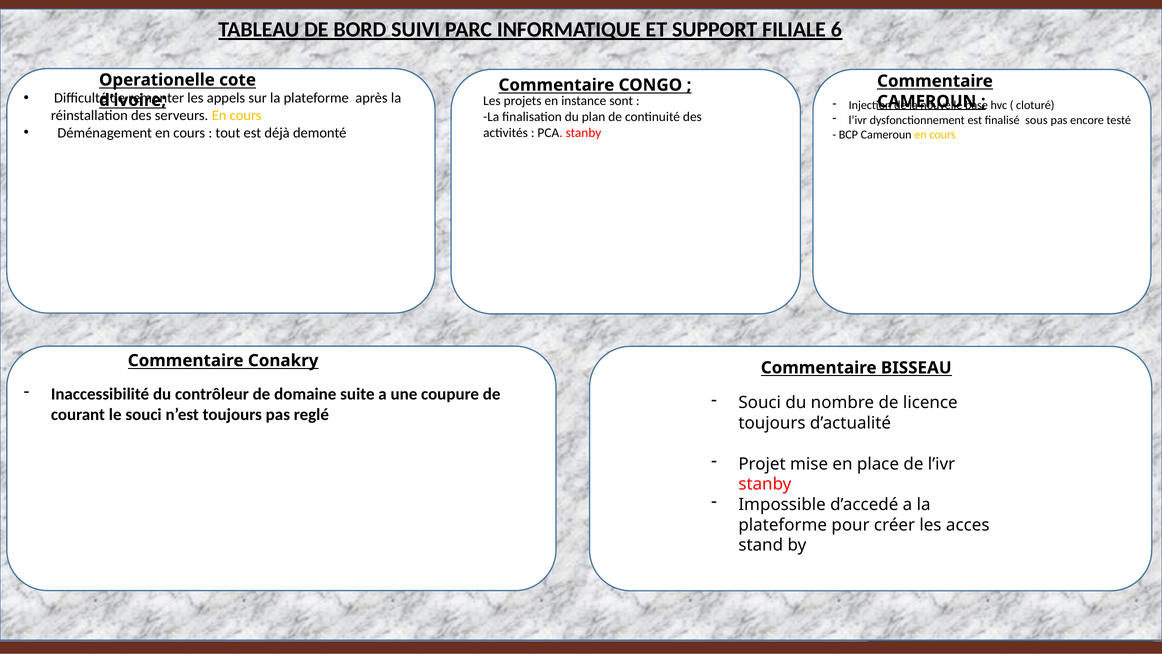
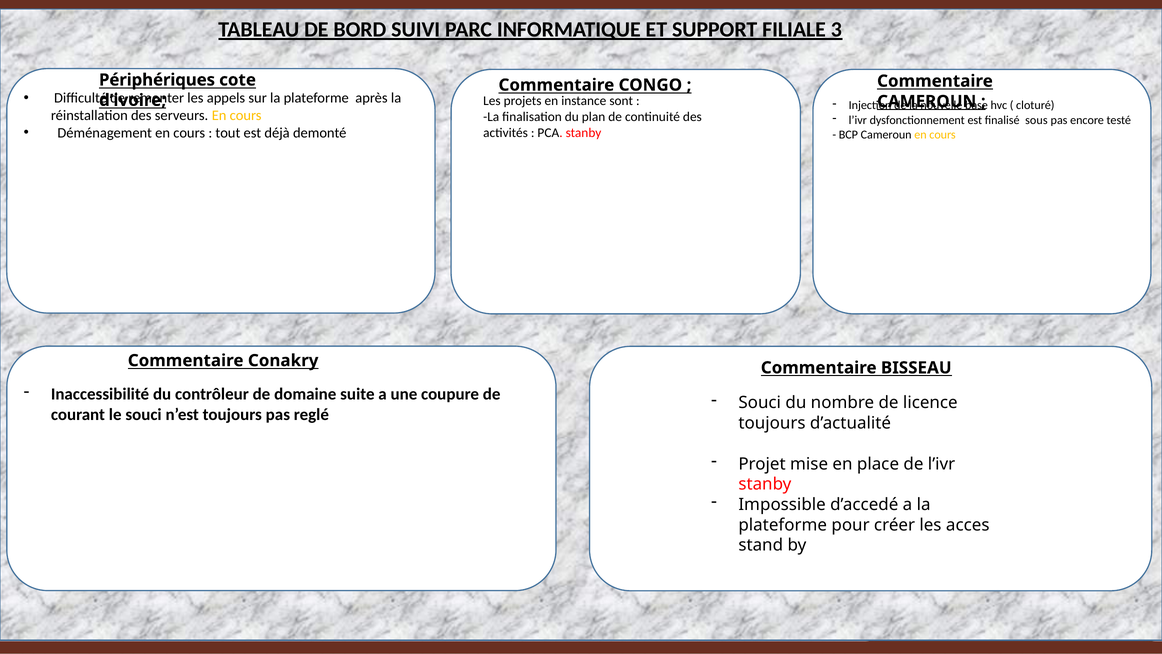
6: 6 -> 3 (836, 30)
Operationelle: Operationelle -> Périphériques (157, 80)
